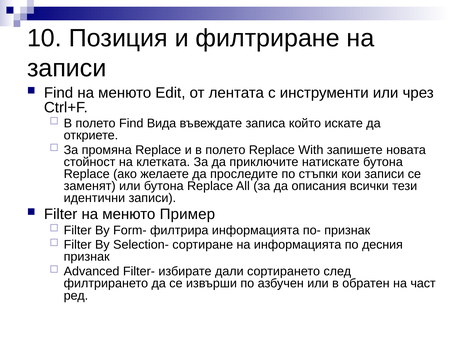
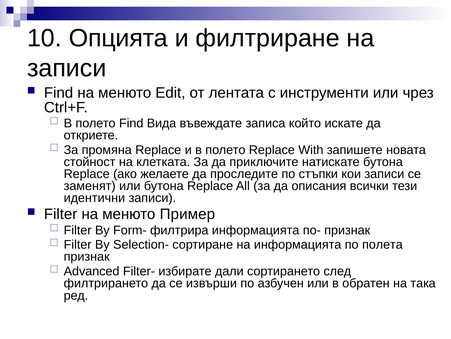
Позиция: Позиция -> Опцията (118, 38)
десния: десния -> полета (382, 244)
част: част -> така (423, 283)
